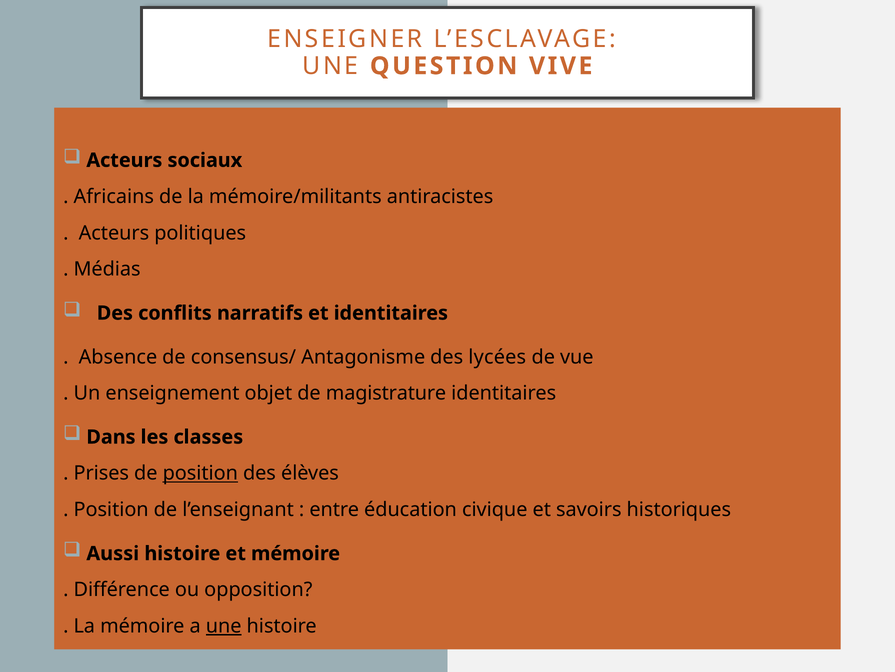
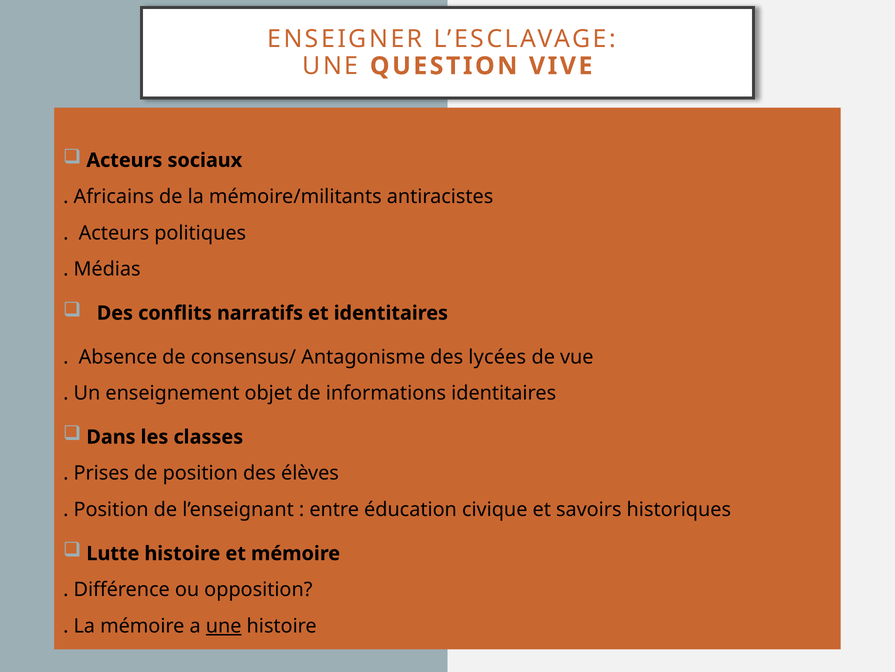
magistrature: magistrature -> informations (386, 393)
position underline: present -> none (200, 473)
Aussi: Aussi -> Lutte (113, 553)
